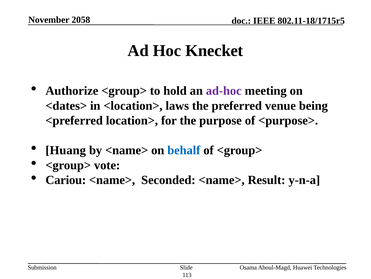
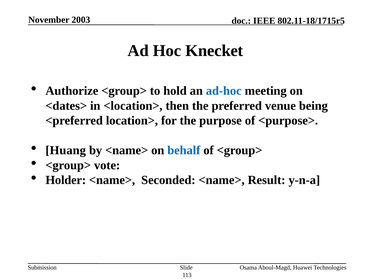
2058: 2058 -> 2003 (81, 20)
ad-hoc colour: purple -> blue (224, 91)
laws: laws -> then (177, 105)
Cariou: Cariou -> Holder (66, 180)
